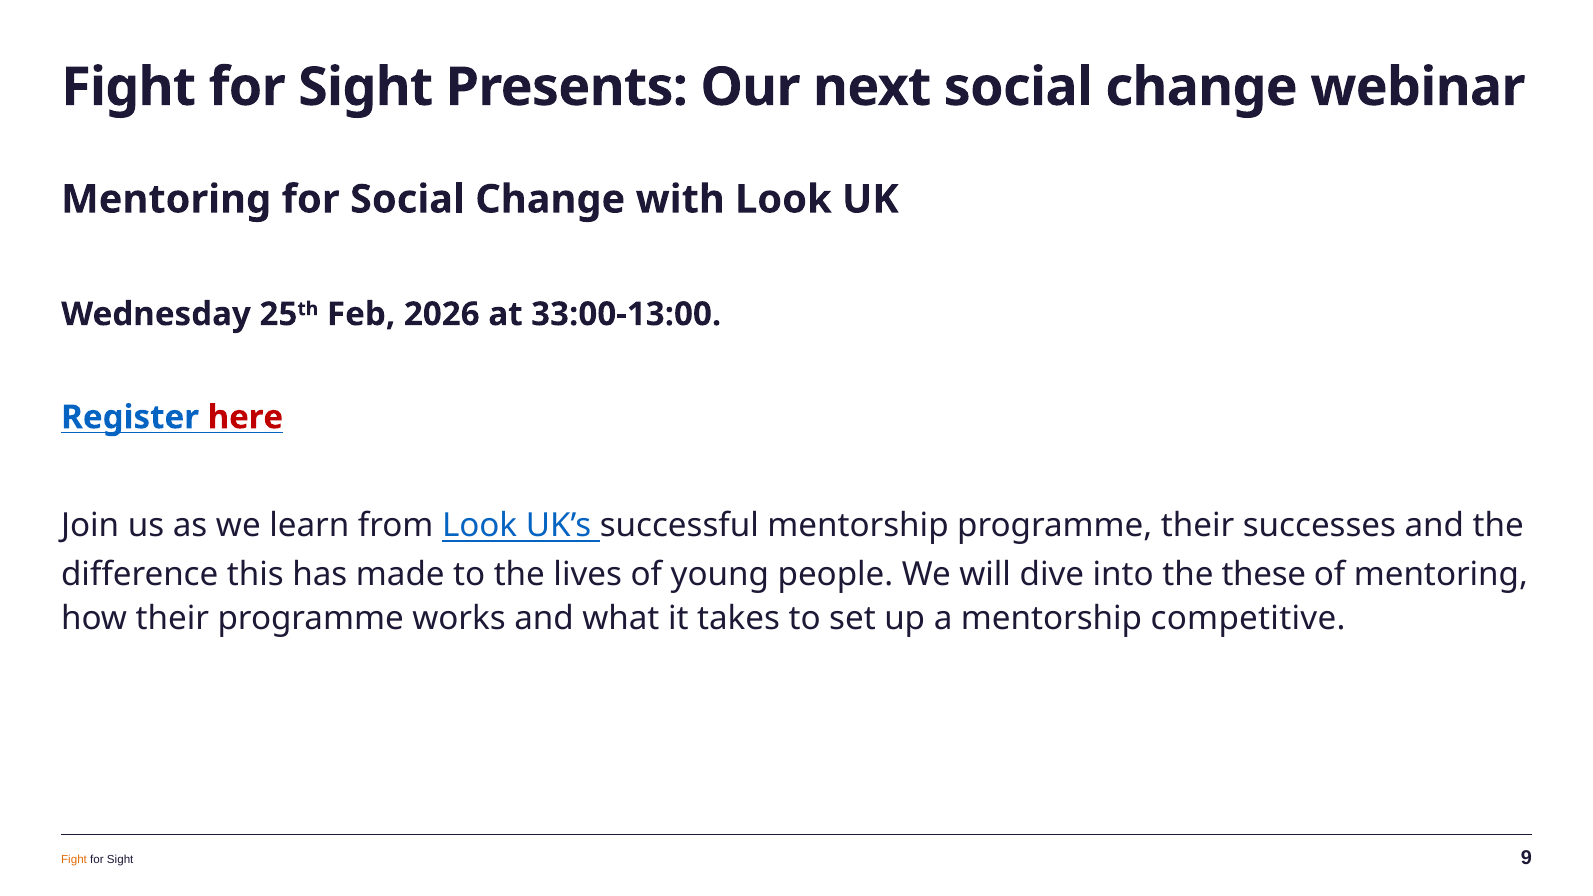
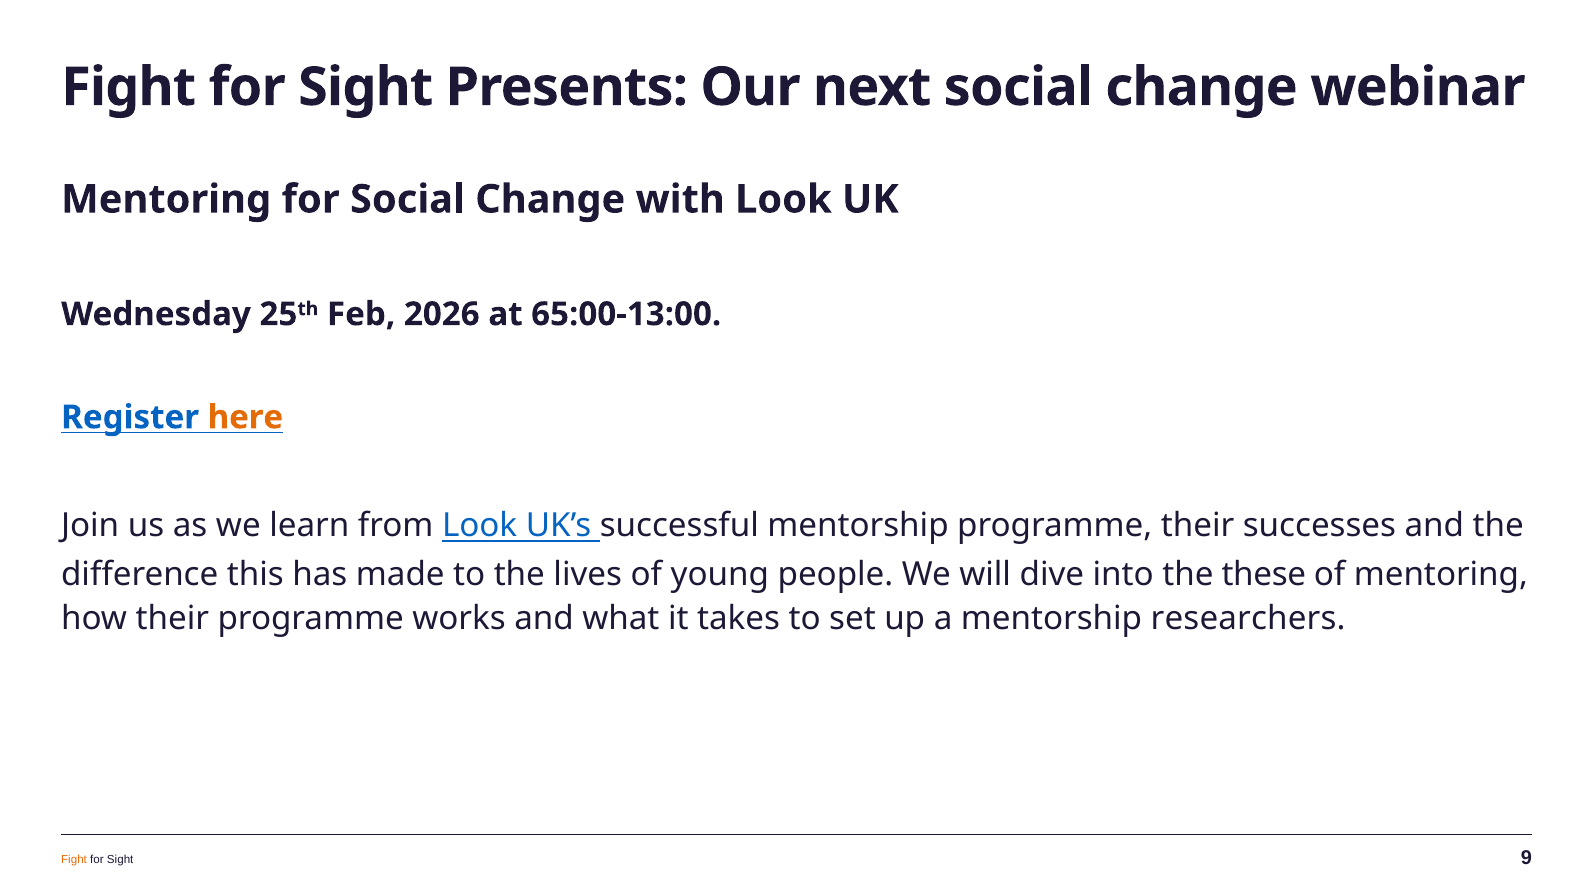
33:00-13:00: 33:00-13:00 -> 65:00-13:00 (626, 314)
here colour: red -> orange (245, 417)
competitive: competitive -> researchers (1248, 619)
